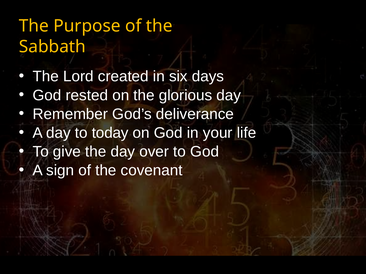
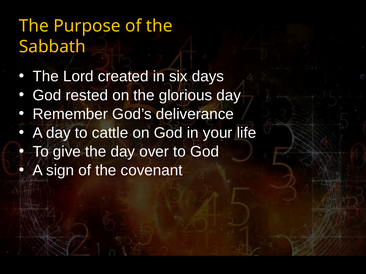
today: today -> cattle (110, 133)
